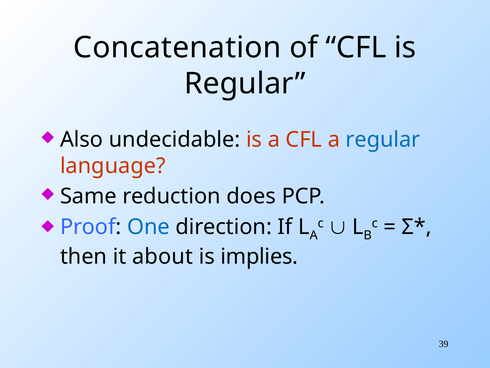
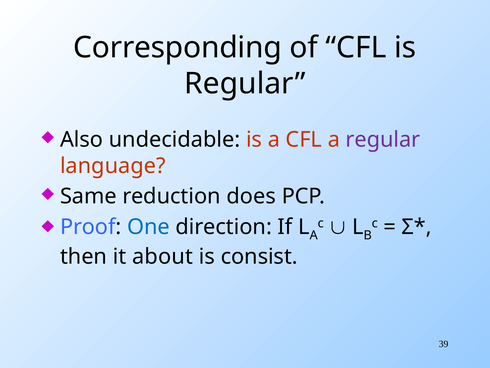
Concatenation: Concatenation -> Corresponding (178, 47)
regular colour: blue -> purple (383, 140)
implies: implies -> consist (259, 256)
